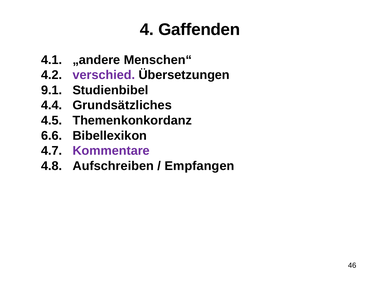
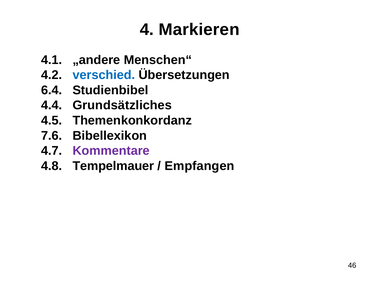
Gaffenden: Gaffenden -> Markieren (199, 30)
verschied colour: purple -> blue (104, 75)
9.1: 9.1 -> 6.4 (52, 90)
6.6: 6.6 -> 7.6 (52, 136)
Aufschreiben: Aufschreiben -> Tempelmauer (113, 166)
